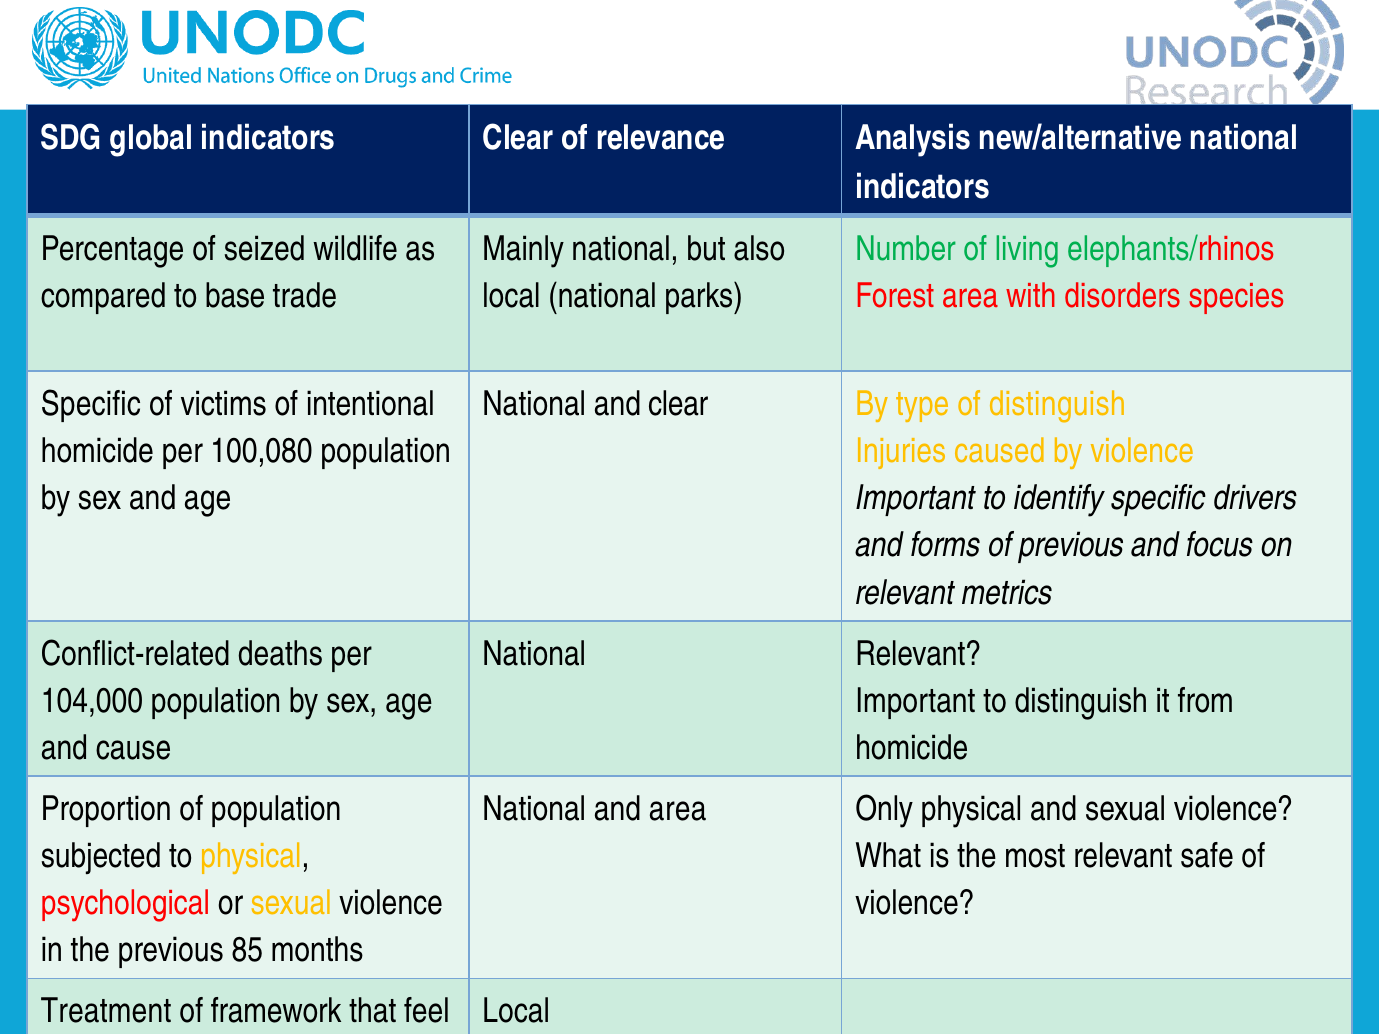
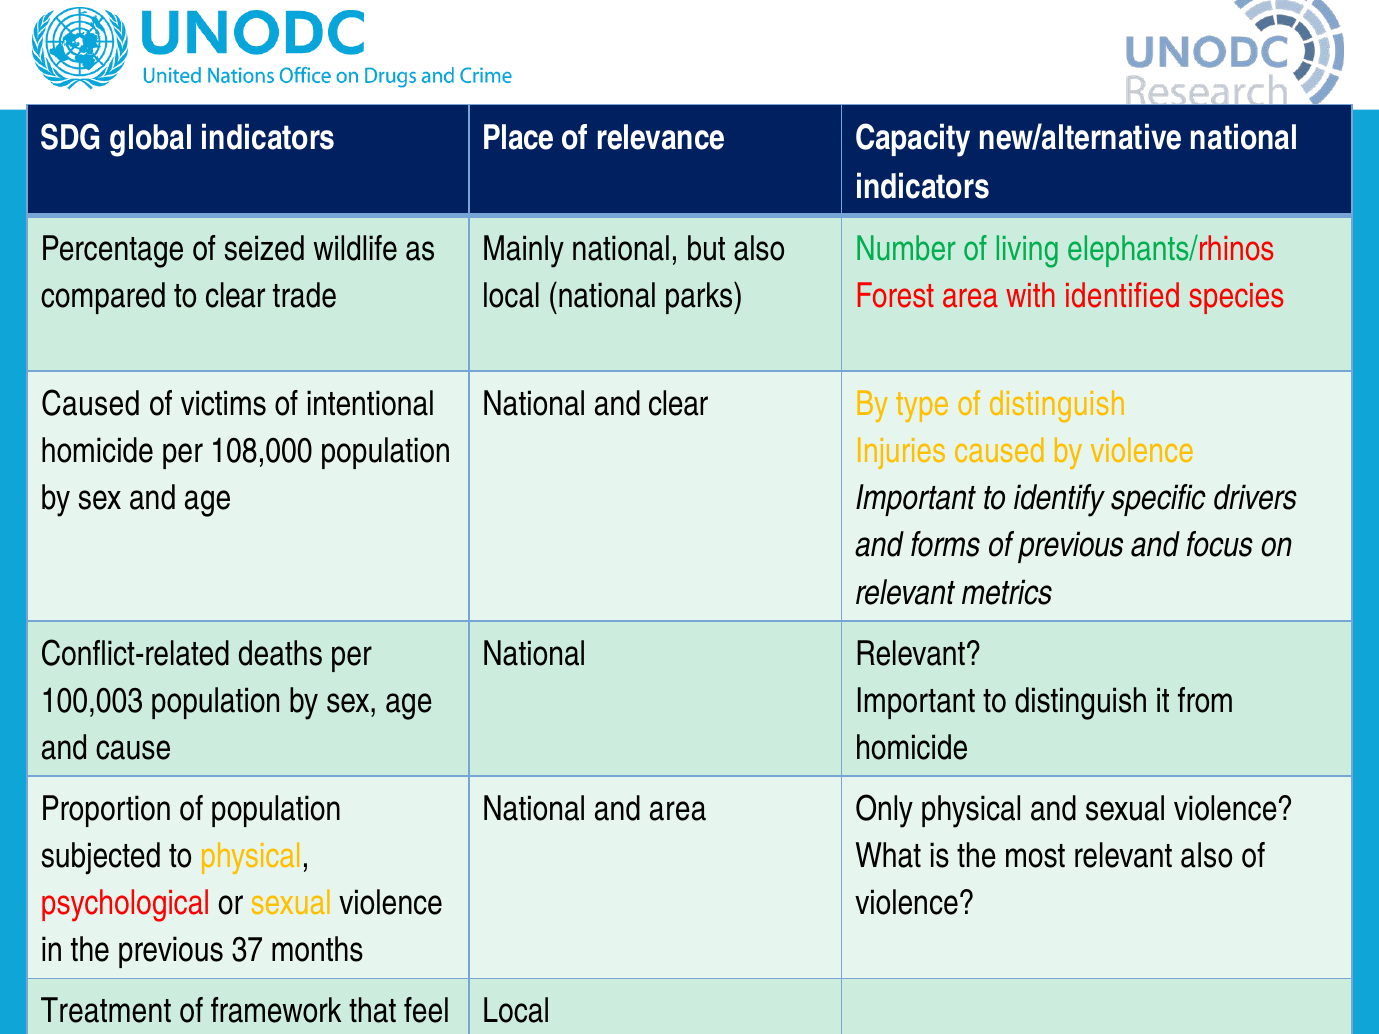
indicators Clear: Clear -> Place (518, 138)
Analysis: Analysis -> Capacity (913, 138)
to base: base -> clear (235, 296)
disorders: disorders -> identified (1122, 296)
Specific: Specific -> Caused (91, 404)
100,080: 100,080 -> 108,000 (262, 451)
104,000: 104,000 -> 100,003 (92, 701)
relevant safe: safe -> also (1207, 856)
85: 85 -> 37 (247, 951)
